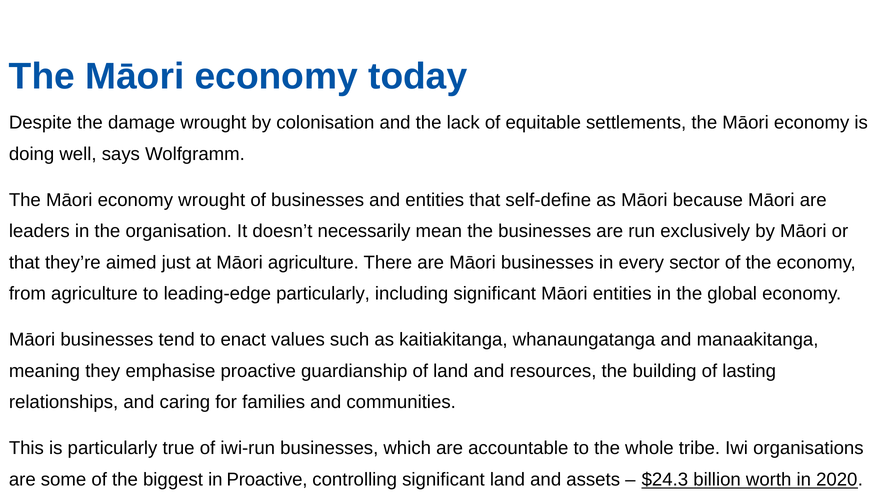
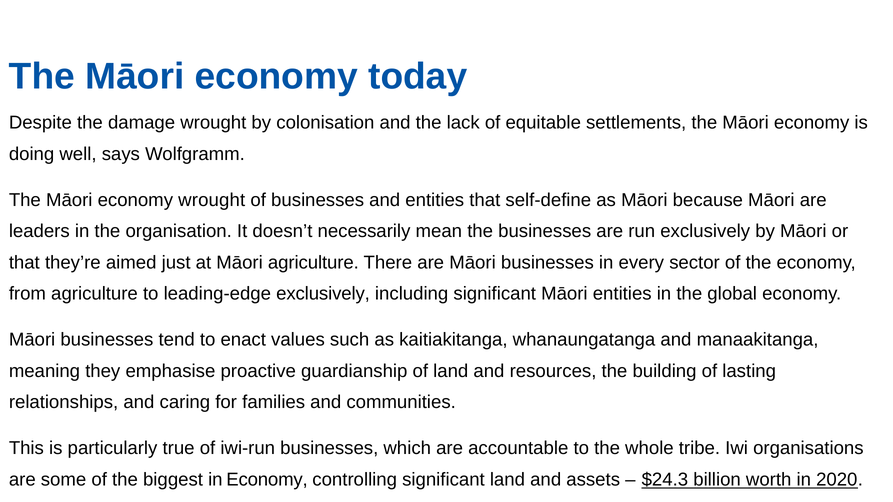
leading-edge particularly: particularly -> exclusively (323, 294)
in Proactive: Proactive -> Economy (267, 480)
